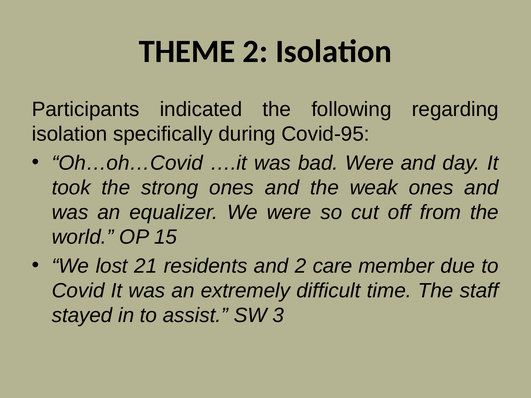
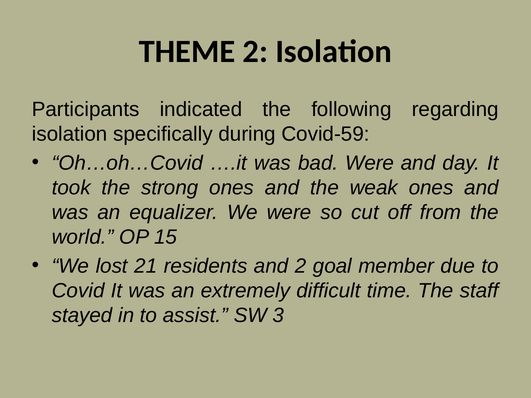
Covid-95: Covid-95 -> Covid-59 (325, 134)
care: care -> goal (332, 266)
